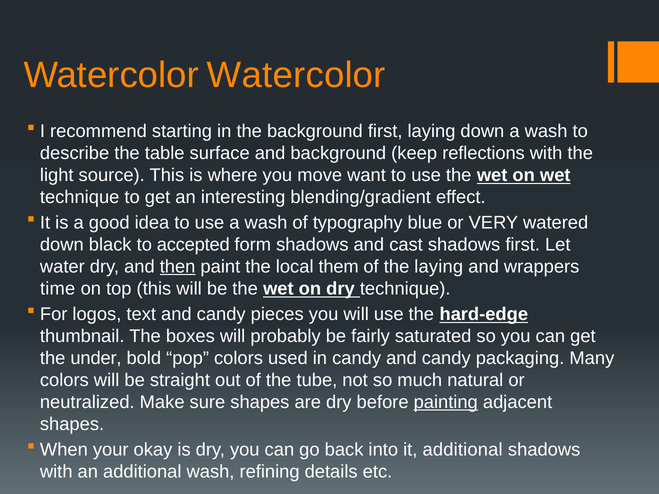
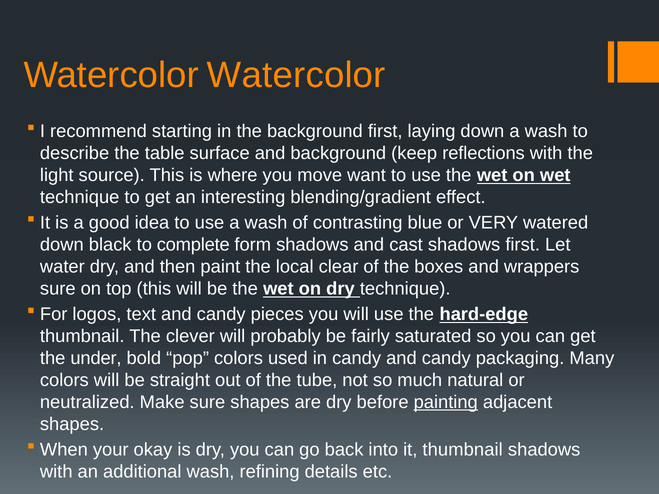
typography: typography -> contrasting (358, 223)
accepted: accepted -> complete (193, 245)
then underline: present -> none (178, 267)
them: them -> clear (338, 267)
the laying: laying -> boxes (439, 267)
time: time -> sure (58, 289)
boxes: boxes -> clever (190, 336)
it additional: additional -> thumbnail (463, 450)
